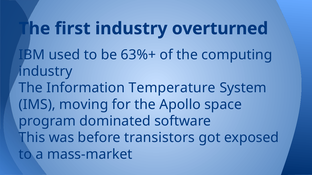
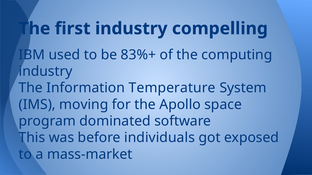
overturned: overturned -> compelling (220, 29)
63%+: 63%+ -> 83%+ (138, 55)
transistors: transistors -> individuals (160, 138)
